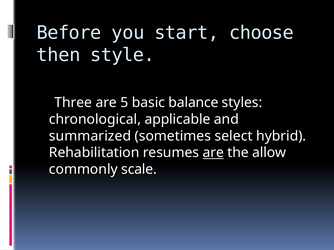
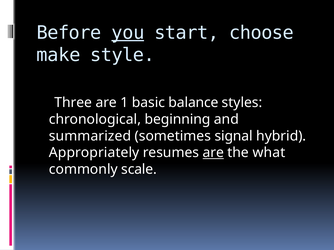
you underline: none -> present (128, 33)
then: then -> make (58, 55)
5: 5 -> 1 (124, 103)
applicable: applicable -> beginning (177, 120)
select: select -> signal (234, 136)
Rehabilitation: Rehabilitation -> Appropriately (94, 153)
allow: allow -> what (269, 153)
